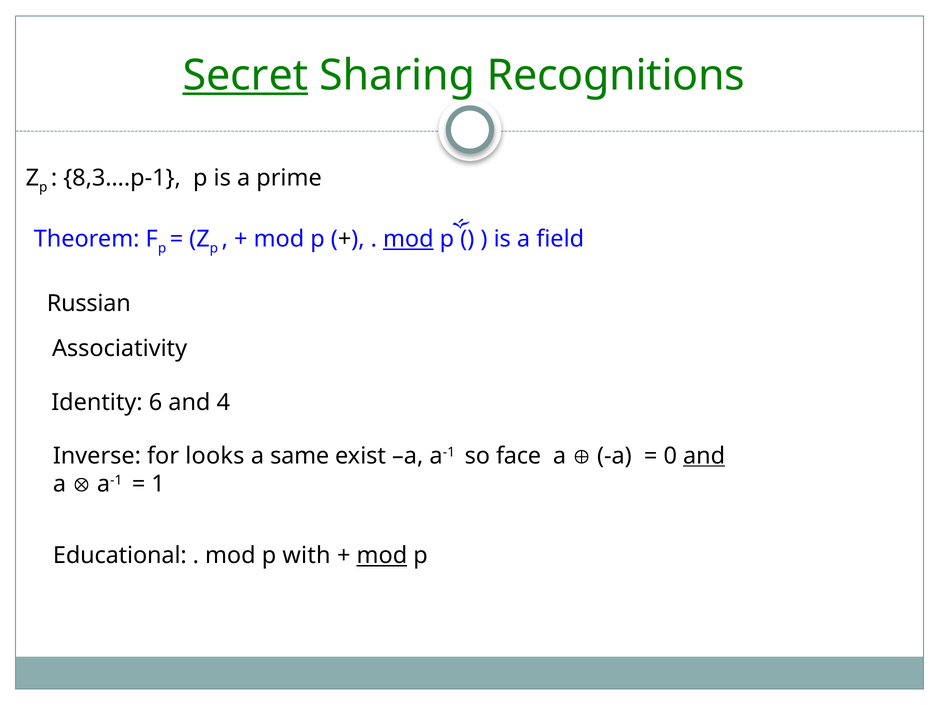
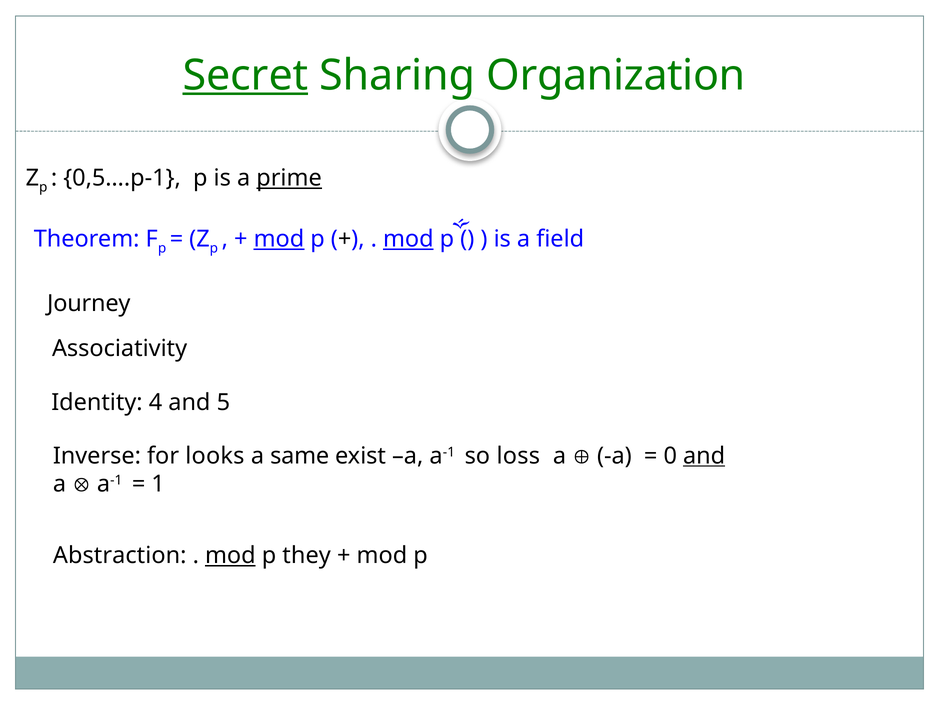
Recognitions: Recognitions -> Organization (616, 75)
8,3….p-1: 8,3….p-1 -> 0,5….p-1 (122, 178)
prime underline: none -> present (289, 178)
mod underline: none -> present (279, 239)
Russian: Russian -> Journey (89, 303)
6: 6 -> 4 (156, 402)
4: 4 -> 5 (223, 402)
face: face -> loss (518, 456)
Educational: Educational -> Abstraction (120, 556)
mod underline: none -> present (230, 556)
with: with -> they (307, 556)
mod underline: present -> none (382, 556)
